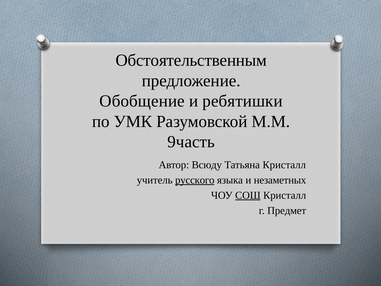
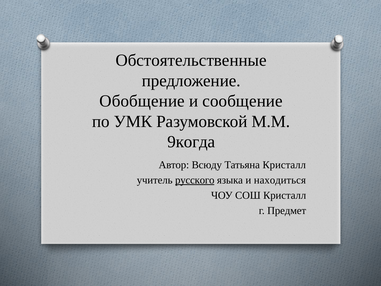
Обстоятельственным: Обстоятельственным -> Обстоятельственные (191, 60)
ребятишки: ребятишки -> сообщение (243, 101)
9часть: 9часть -> 9когда (191, 142)
незаметных: незаметных -> находиться (280, 180)
СОШ underline: present -> none (248, 195)
